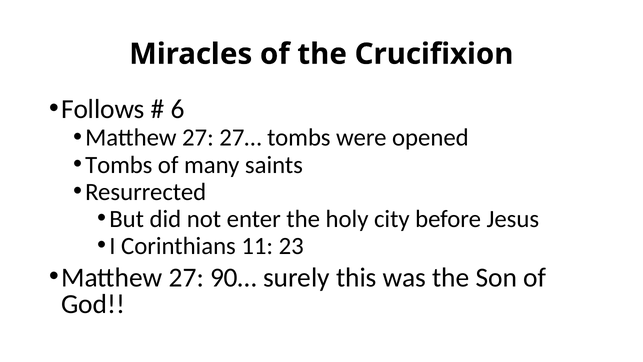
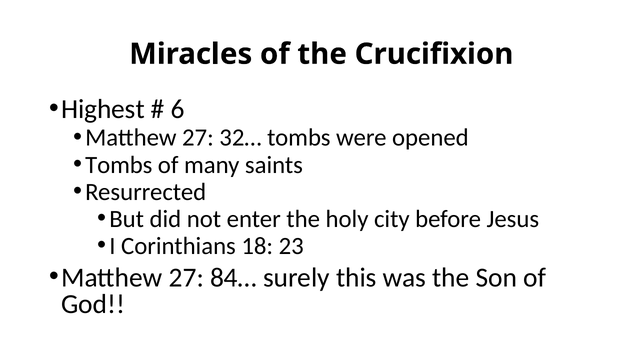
Follows: Follows -> Highest (103, 109)
27…: 27… -> 32… (240, 138)
11: 11 -> 18 (257, 246)
90…: 90… -> 84… (233, 277)
